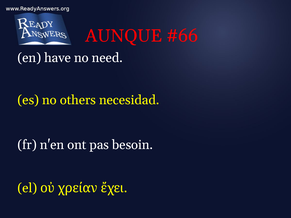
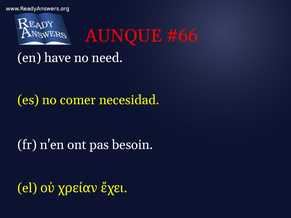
others: others -> comer (78, 100)
